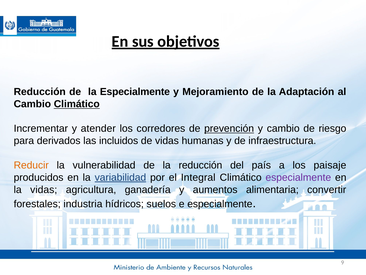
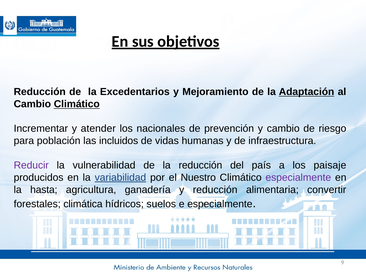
la Especialmente: Especialmente -> Excedentarios (135, 92)
Adaptación underline: none -> present (307, 92)
corredores: corredores -> nacionales (161, 128)
prevención underline: present -> none (229, 128)
derivados: derivados -> población (59, 141)
Reducir colour: orange -> purple (31, 165)
Integral: Integral -> Nuestro (198, 177)
la vidas: vidas -> hasta (44, 189)
y aumentos: aumentos -> reducción (215, 189)
industria: industria -> climática (83, 204)
